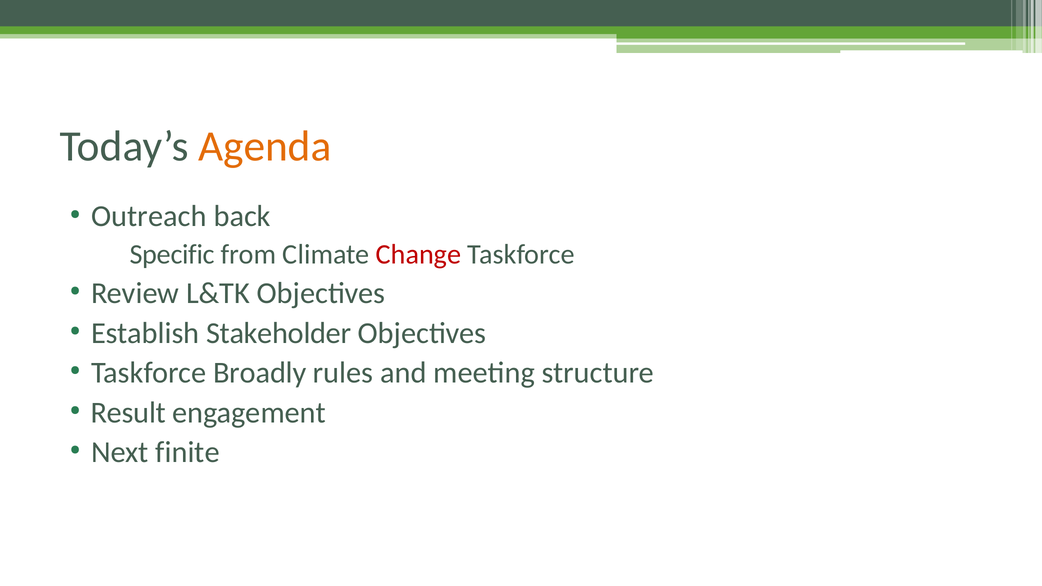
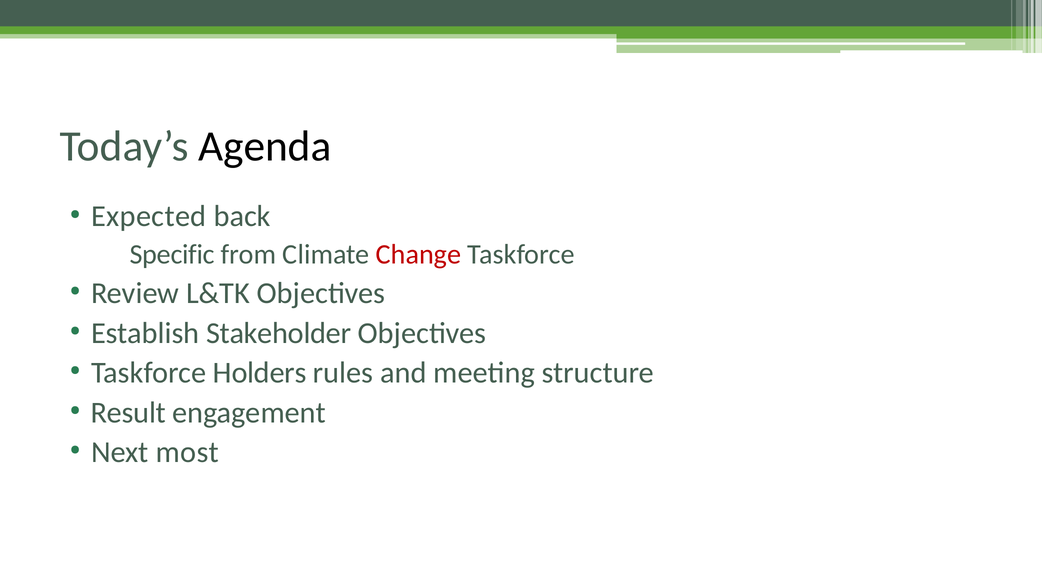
Agenda colour: orange -> black (265, 146)
Outreach: Outreach -> Expected (149, 216)
Broadly: Broadly -> Holders (260, 373)
finite: finite -> most (187, 452)
